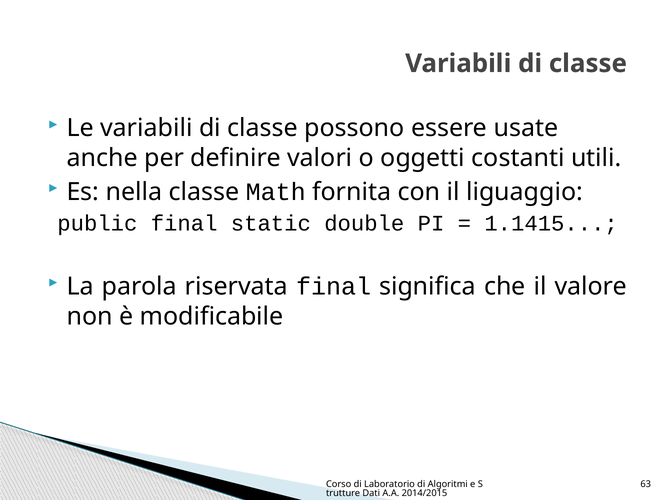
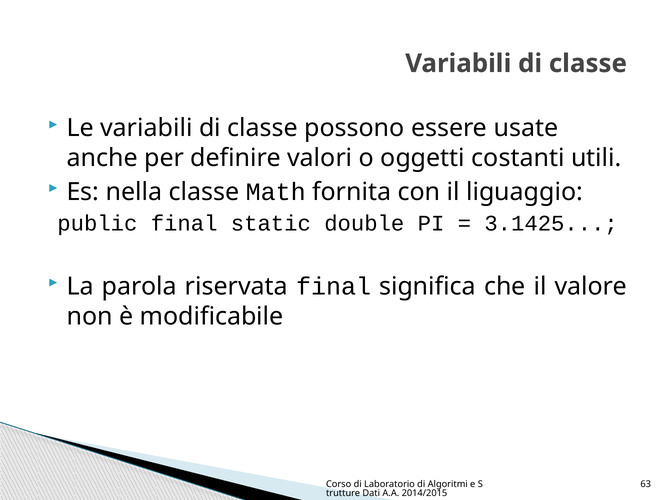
1.1415: 1.1415 -> 3.1425 (551, 224)
